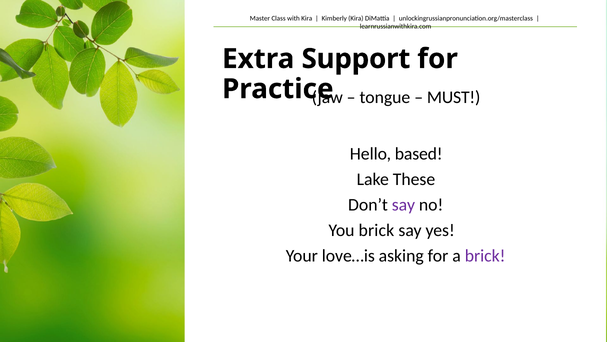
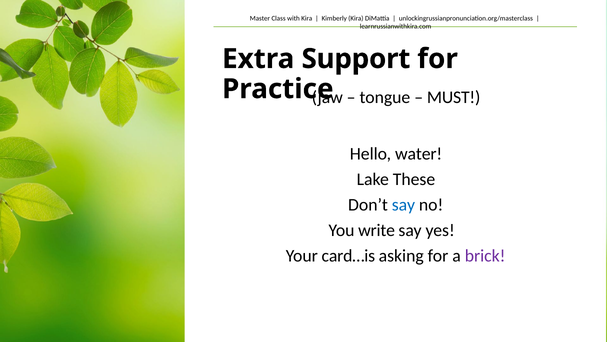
based: based -> water (419, 154)
say colour: purple -> blue (403, 204)
You brick: brick -> write (377, 230)
love…is: love…is -> card…is (348, 255)
